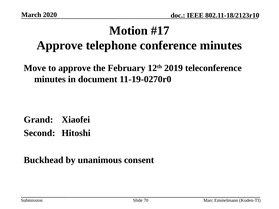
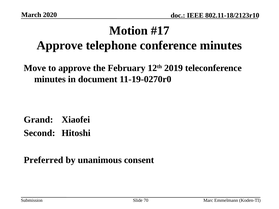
Buckhead: Buckhead -> Preferred (43, 160)
